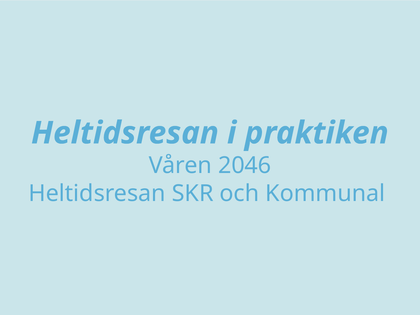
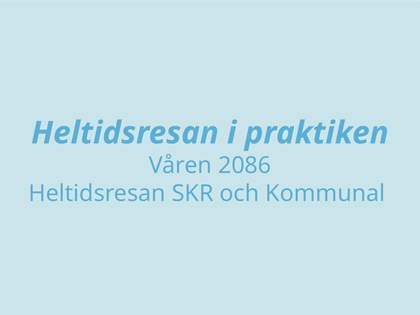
2046: 2046 -> 2086 (245, 165)
